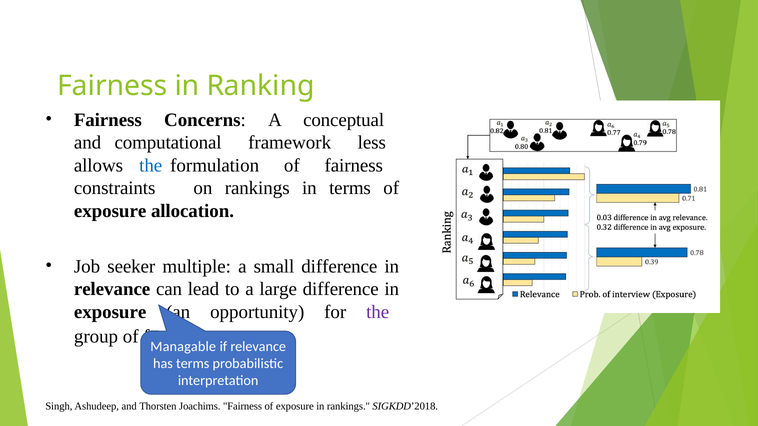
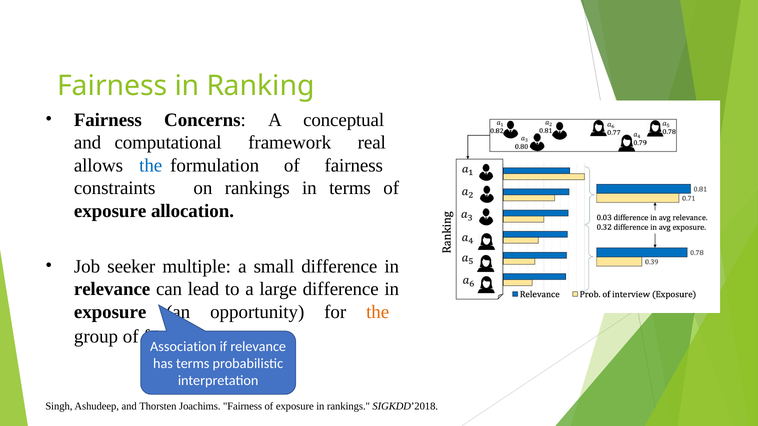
less: less -> real (372, 143)
the colour: purple -> orange (378, 312)
Managable: Managable -> Association (183, 347)
